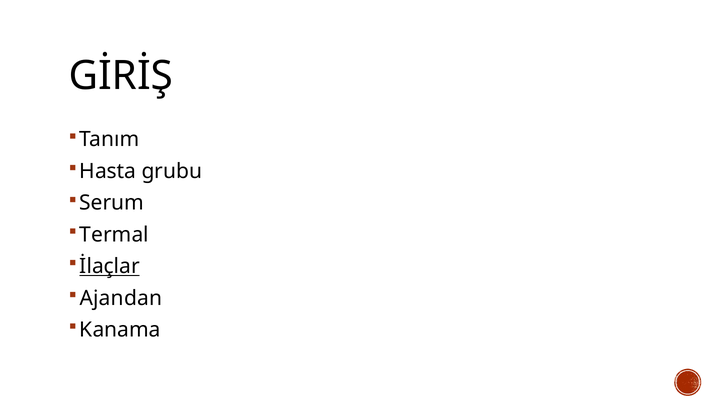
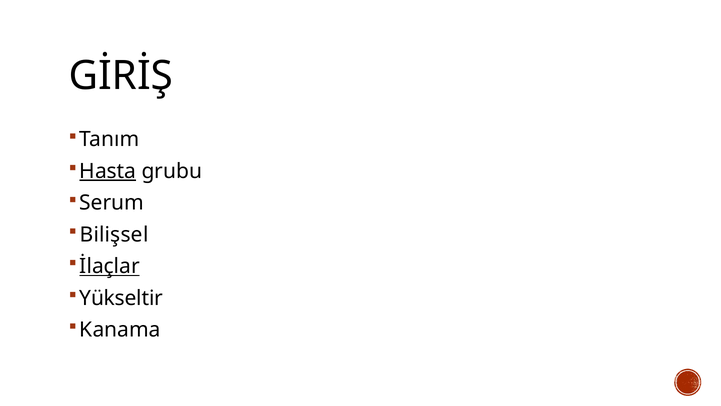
Hasta underline: none -> present (108, 171)
Termal: Termal -> Bilişsel (114, 234)
Ajandan: Ajandan -> Yükseltir (121, 298)
